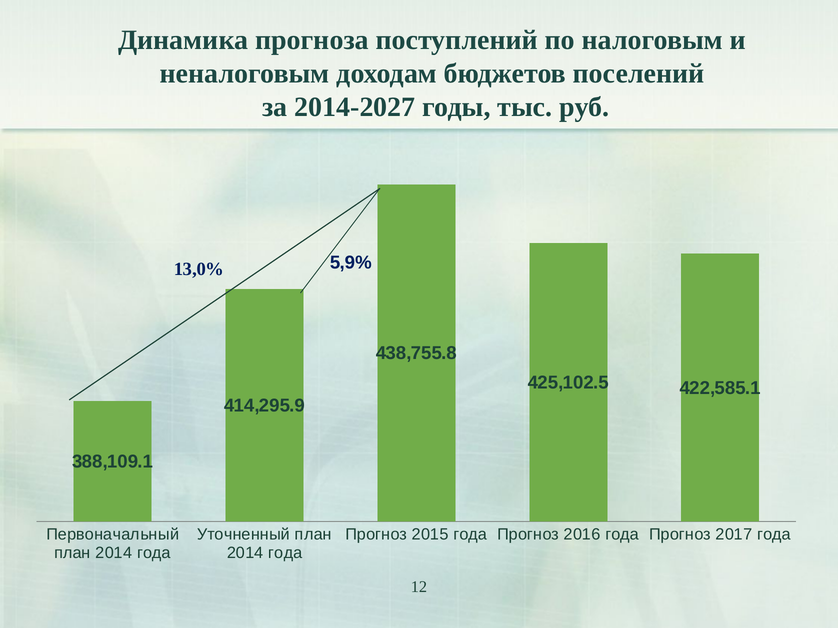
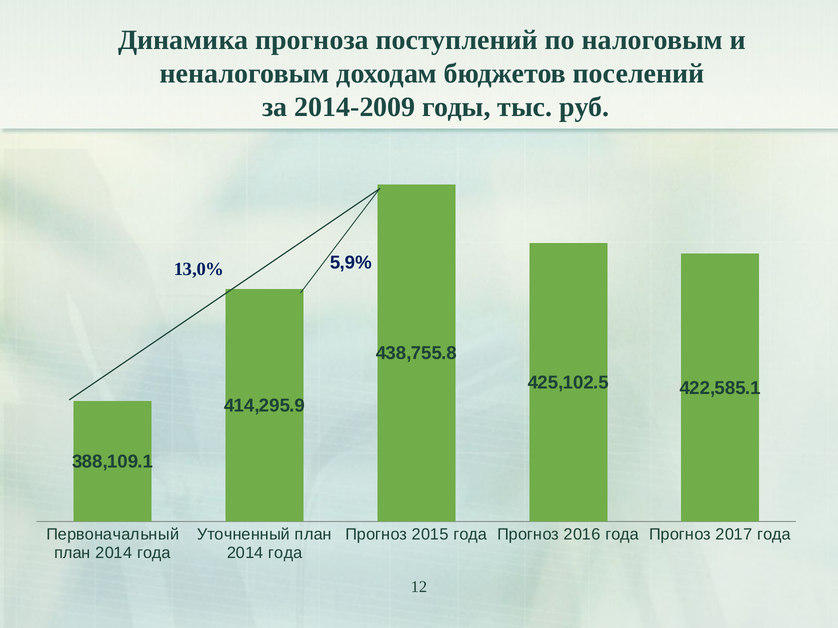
2014-2027: 2014-2027 -> 2014-2009 (355, 107)
